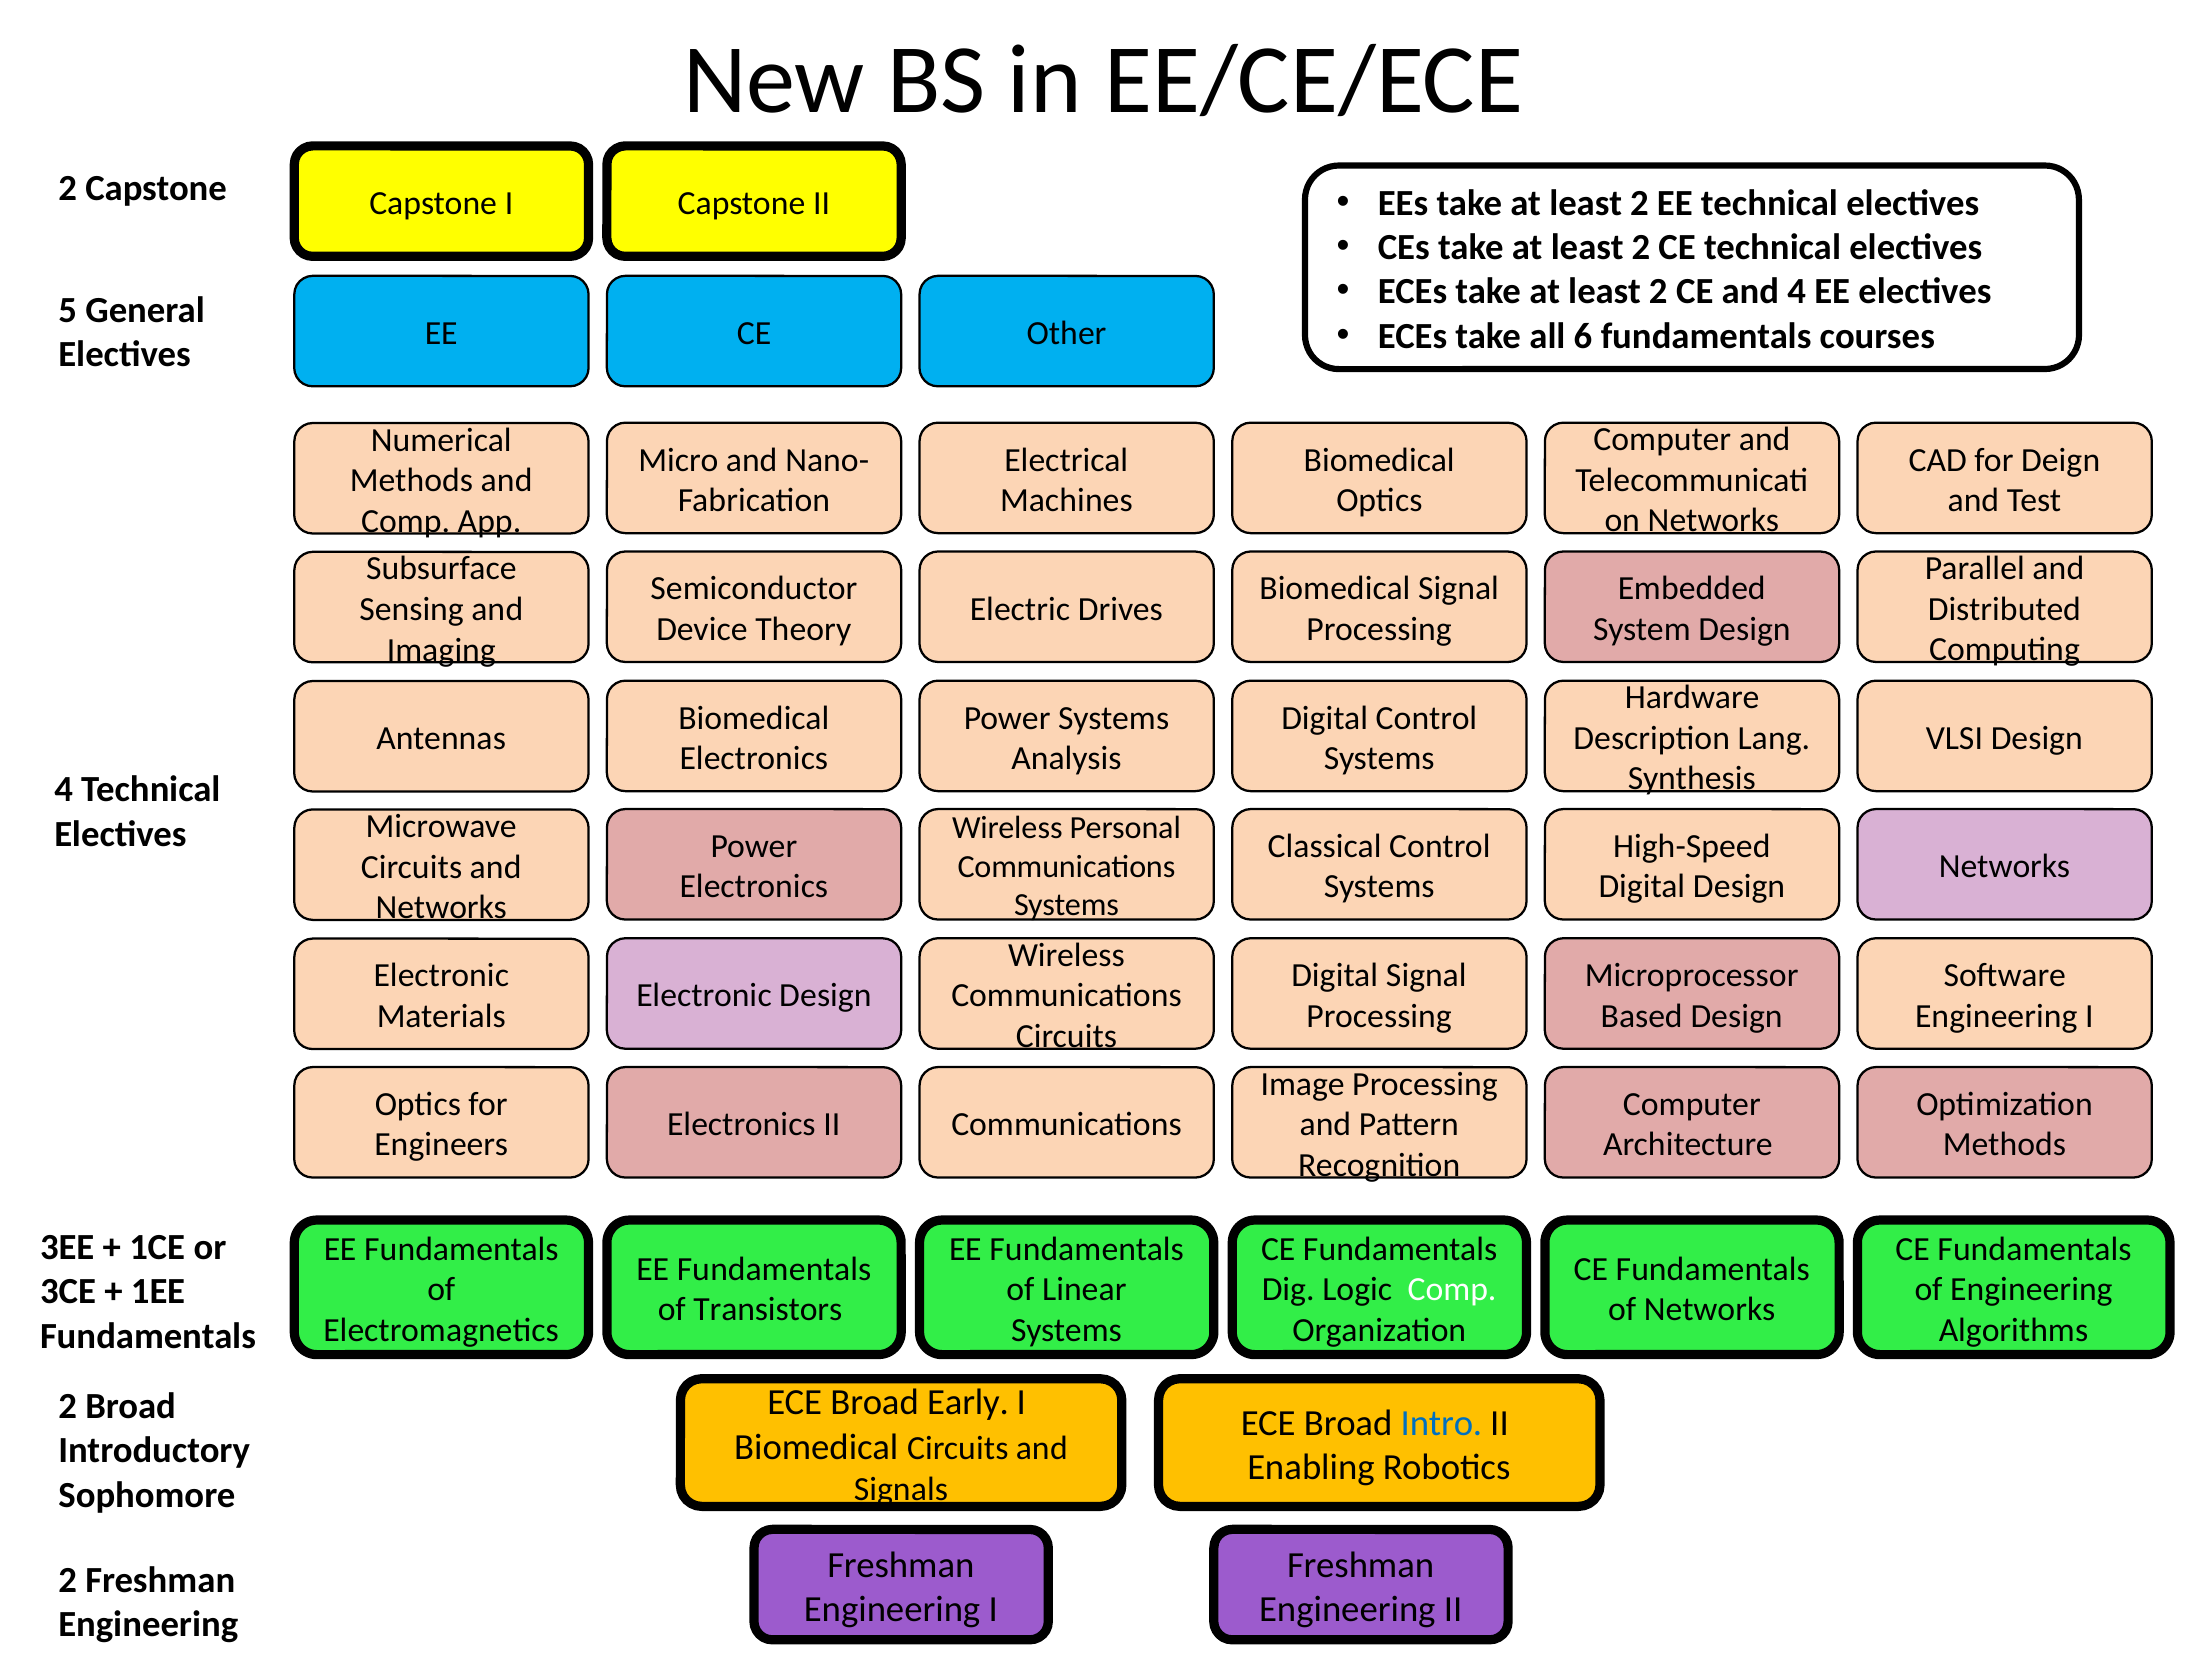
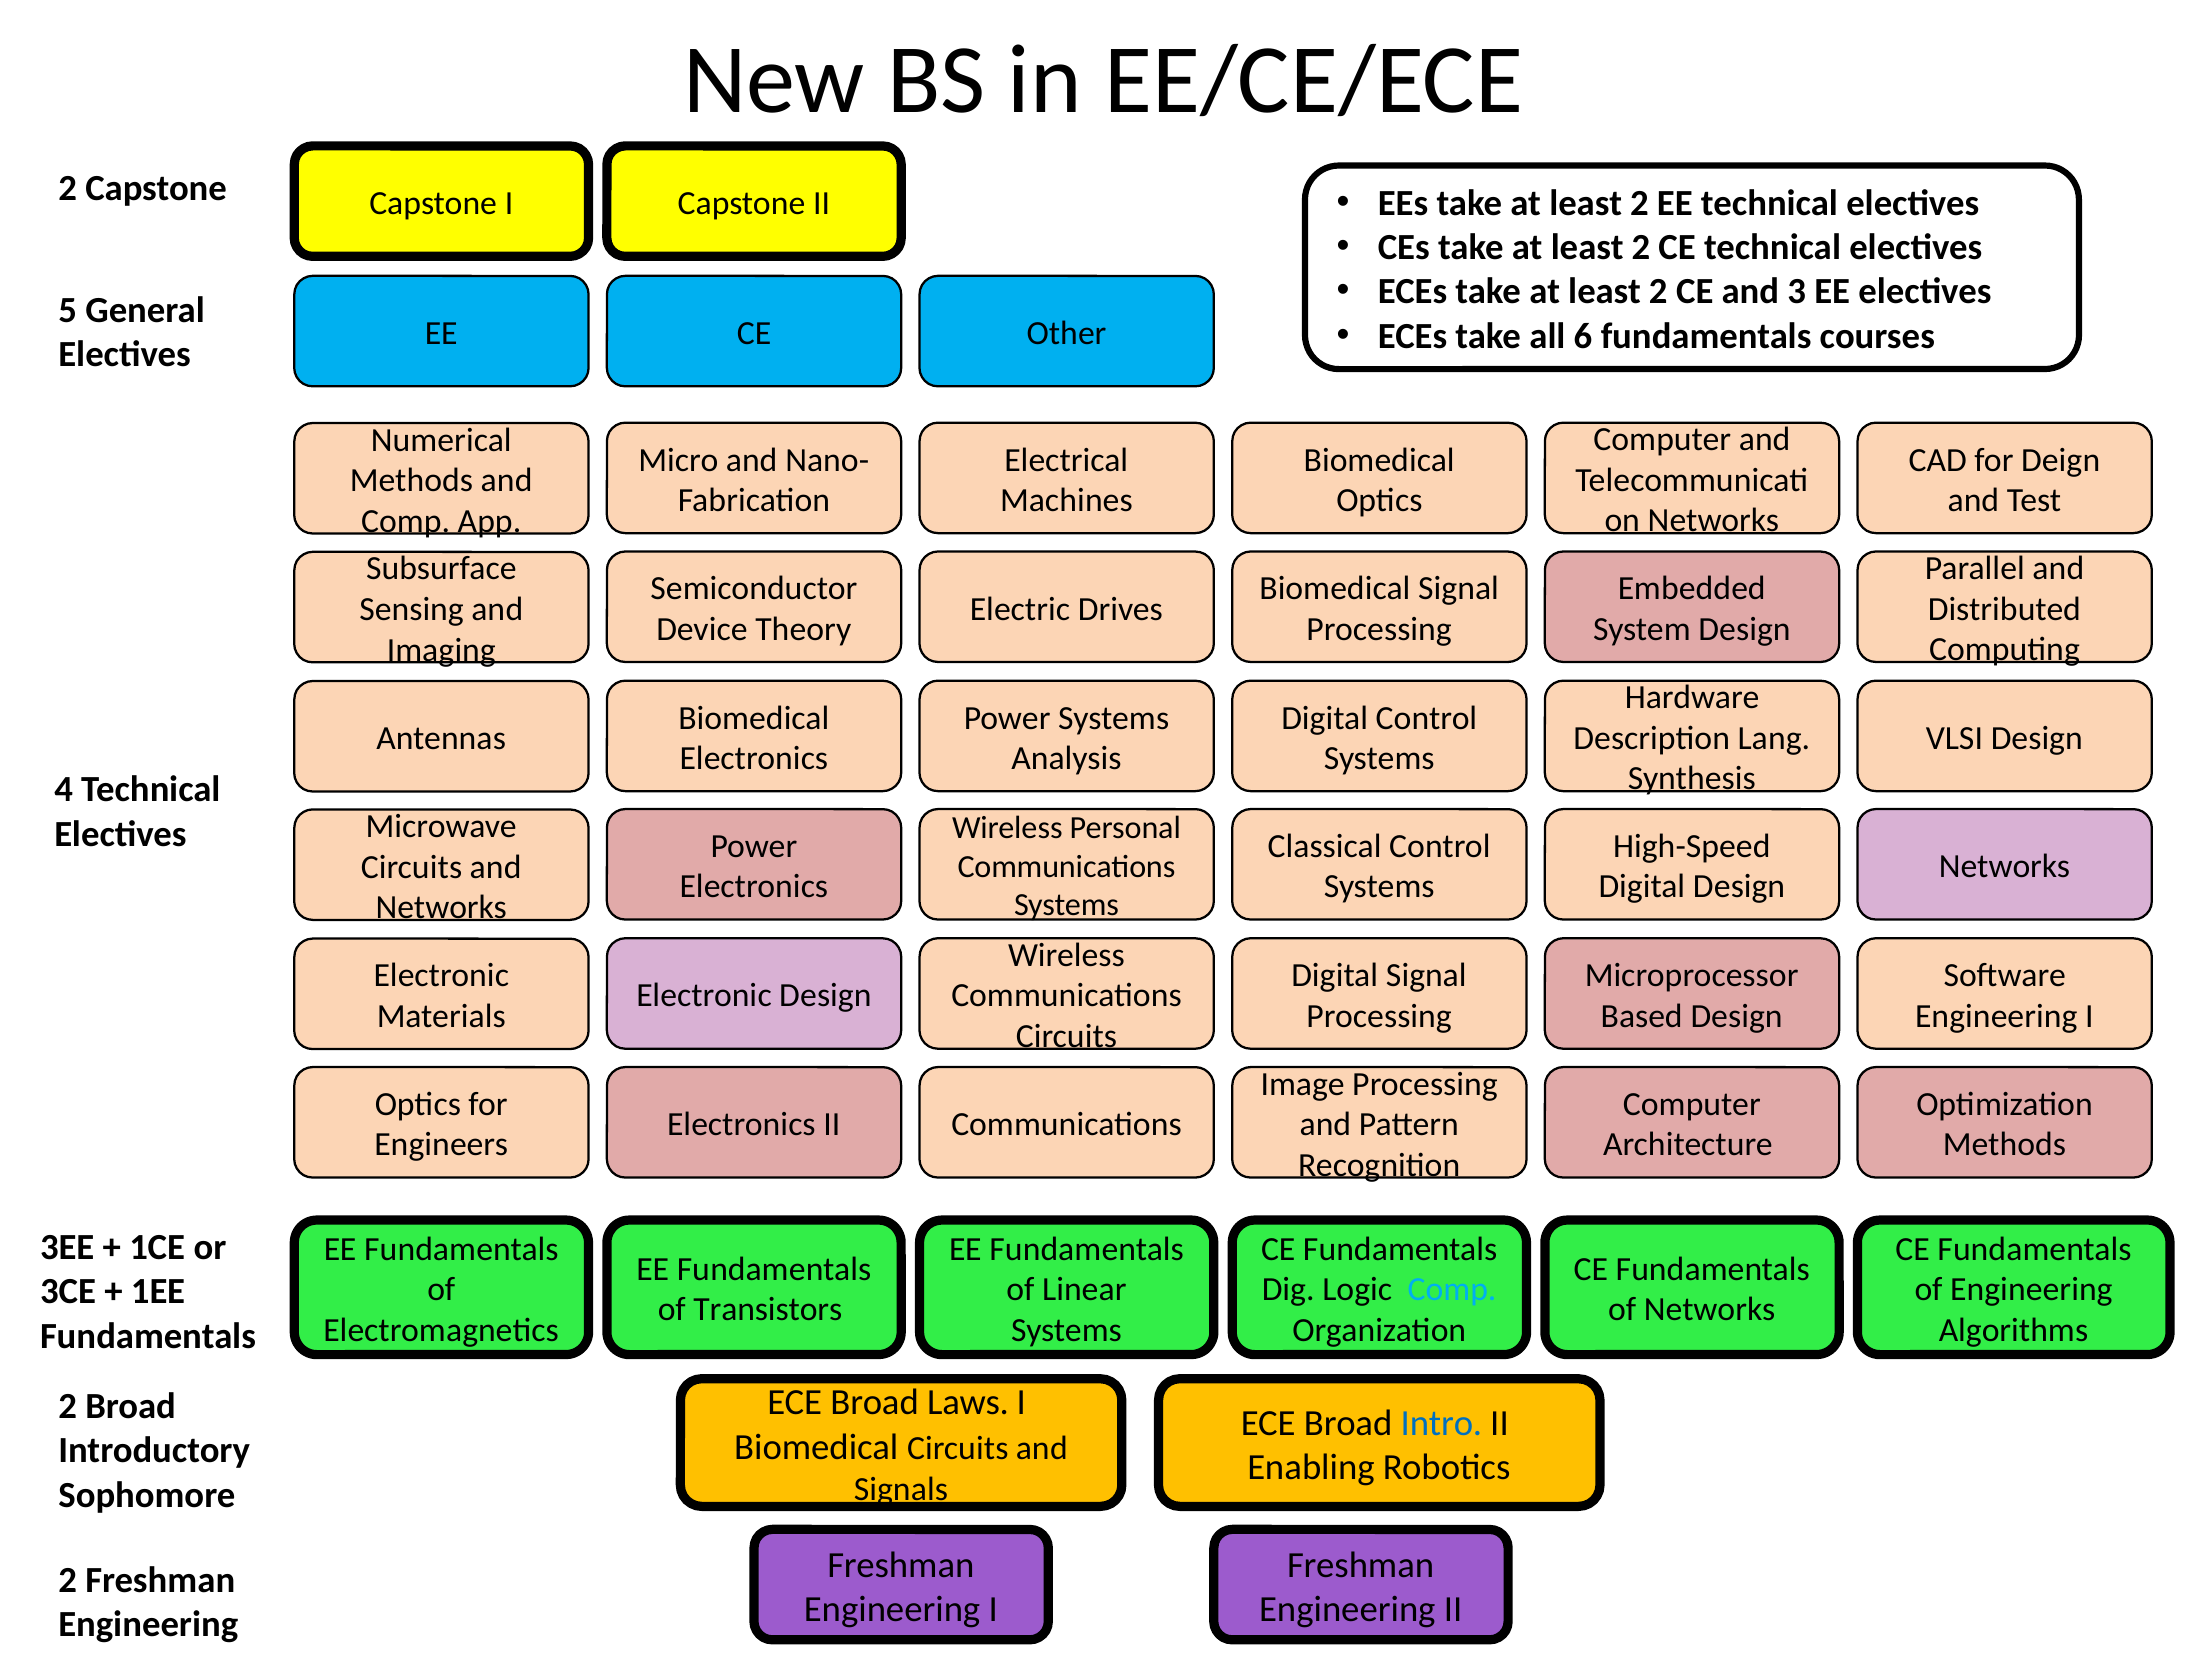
and 4: 4 -> 3 (1797, 292)
Comp colour: white -> light blue (1452, 1289)
Early: Early -> Laws (968, 1402)
